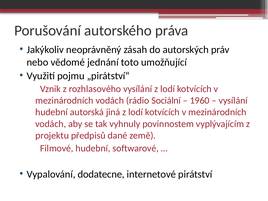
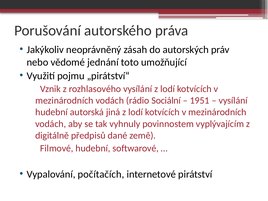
1960: 1960 -> 1951 (200, 101)
projektu: projektu -> digitálně (52, 135)
dodatecne: dodatecne -> počítačích (101, 174)
